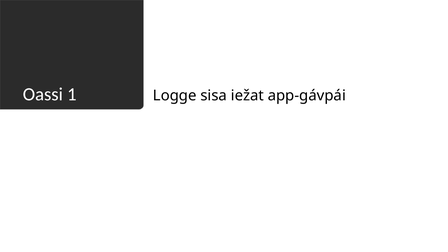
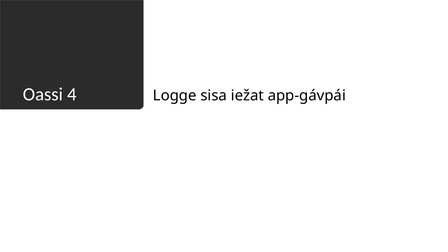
1: 1 -> 4 (72, 94)
